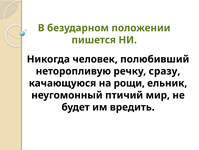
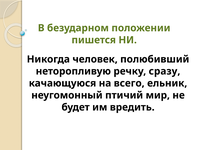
рощи: рощи -> всего (129, 83)
